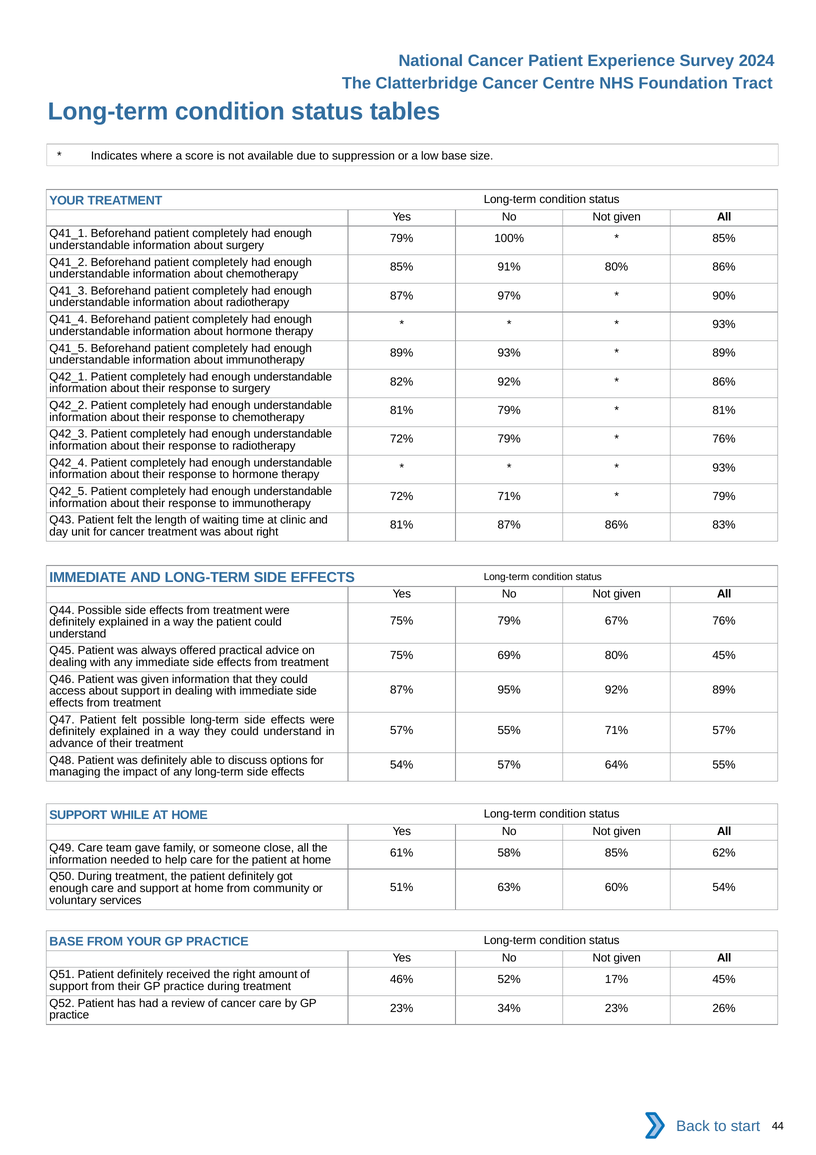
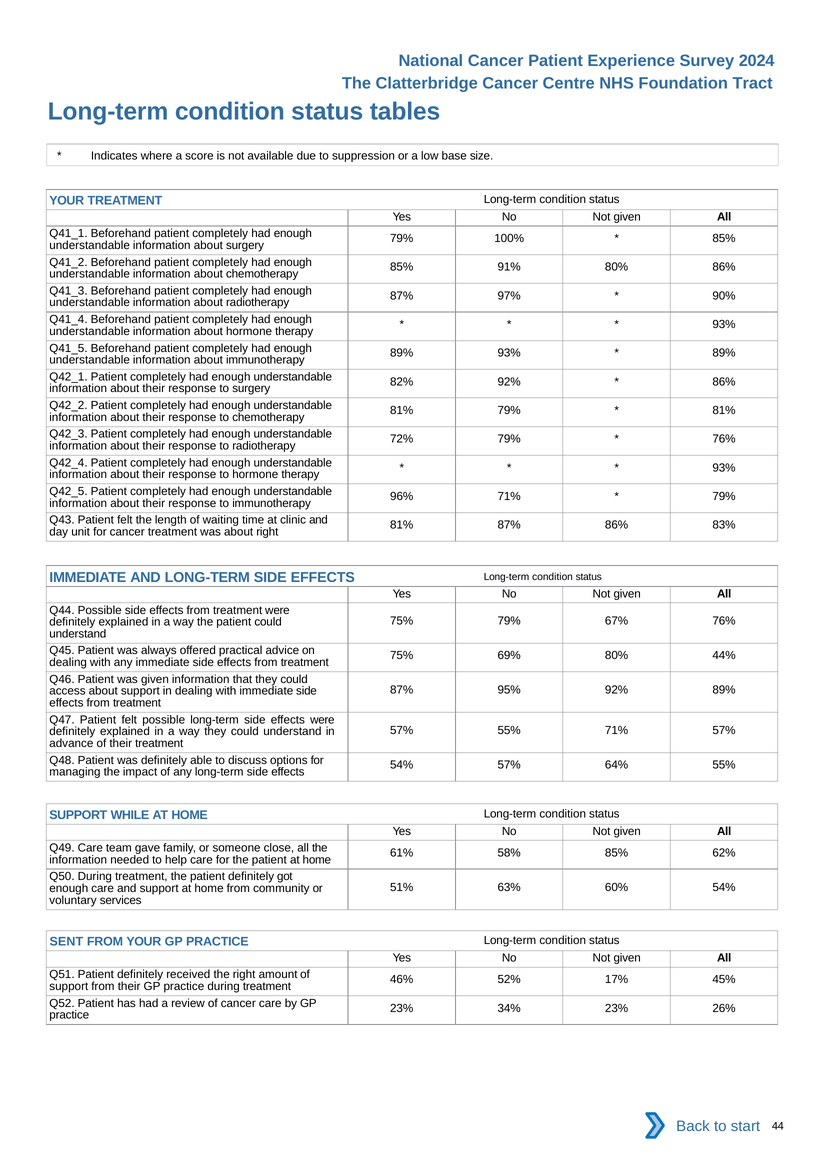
72%: 72% -> 96% (402, 496)
80% 45%: 45% -> 44% (724, 655)
BASE: BASE -> SENT (66, 941)
